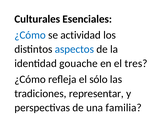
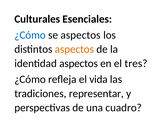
se actividad: actividad -> aspectos (81, 35)
aspectos colour: blue -> orange (74, 49)
identidad gouache: gouache -> aspectos (79, 63)
sólo: sólo -> vida (98, 79)
familia: familia -> cuadro (124, 107)
